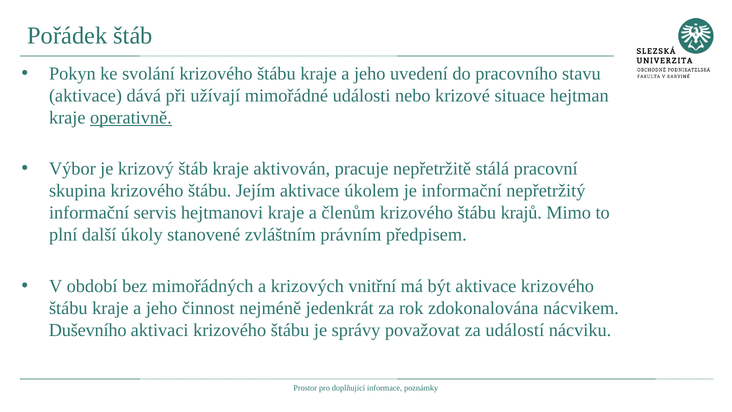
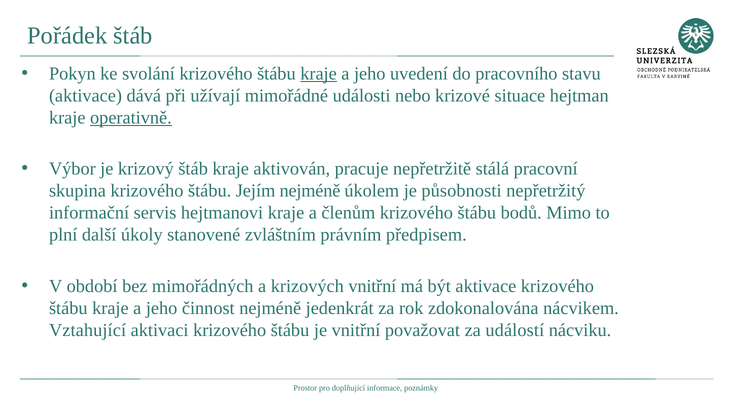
kraje underline: none -> present (319, 74)
Jejím aktivace: aktivace -> nejméně (310, 191)
je informační: informační -> působnosti (462, 191)
krajů: krajů -> bodů (521, 213)
Duševního: Duševního -> Vztahující (88, 330)
je správy: správy -> vnitřní (356, 330)
